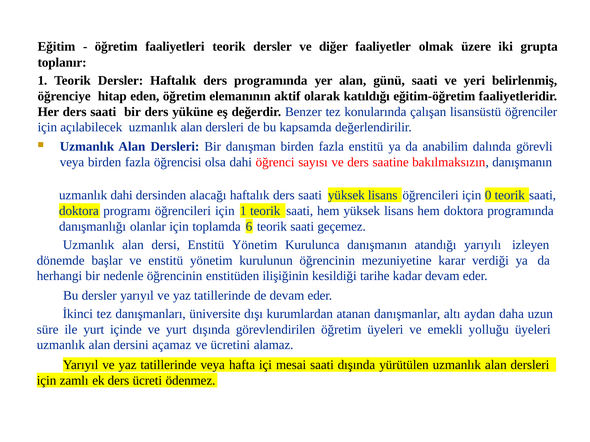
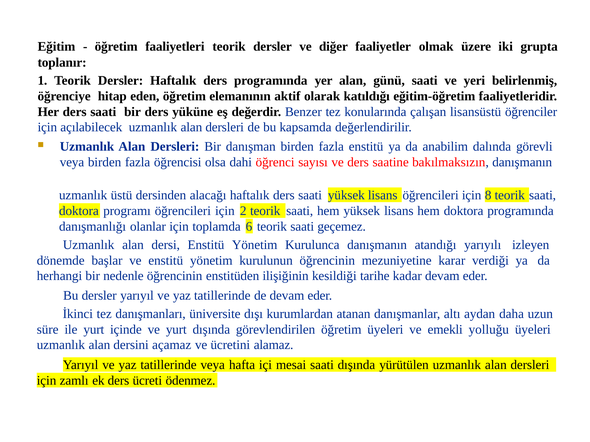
uzmanlık dahi: dahi -> üstü (122, 195)
0: 0 -> 8 (488, 195)
doktora 1: 1 -> 2 (243, 211)
